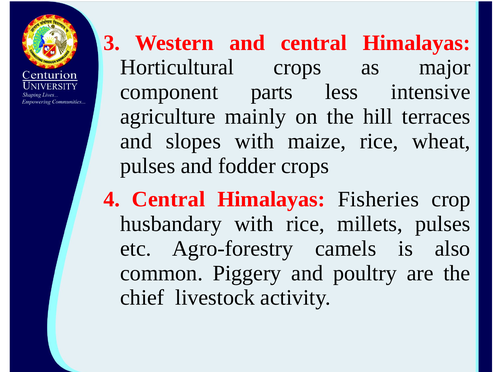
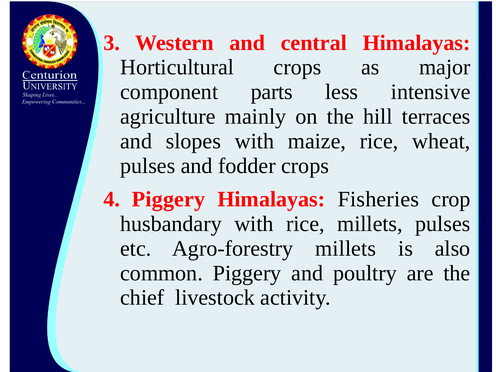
4 Central: Central -> Piggery (169, 199)
Agro-forestry camels: camels -> millets (346, 248)
